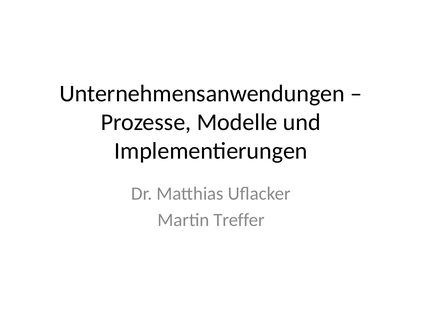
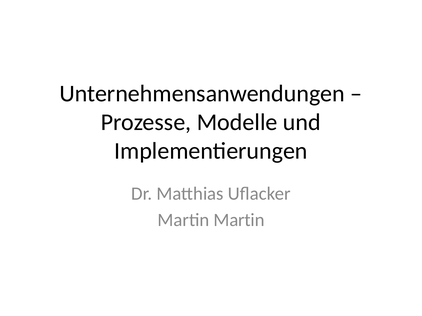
Martin Treffer: Treffer -> Martin (239, 220)
